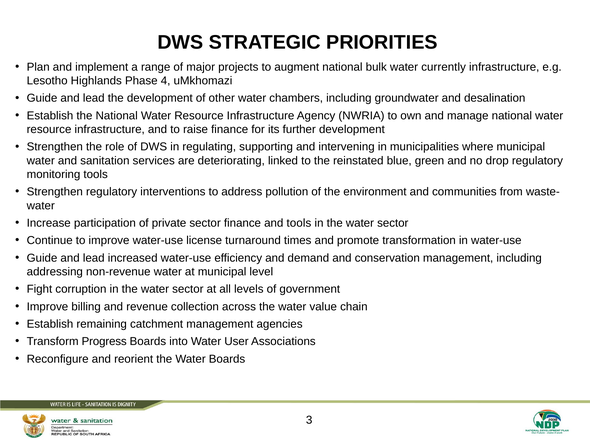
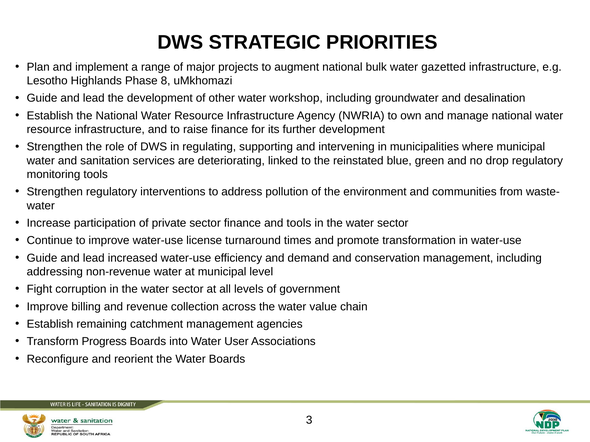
currently: currently -> gazetted (444, 67)
4: 4 -> 8 (166, 81)
chambers: chambers -> workshop (296, 98)
